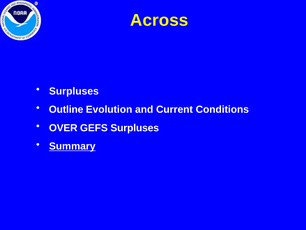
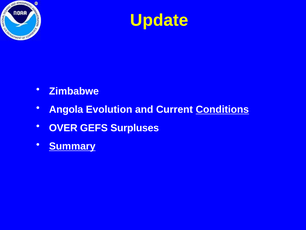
Across: Across -> Update (159, 20)
Surpluses: Surpluses -> Zimbabwe (74, 91)
Outline: Outline -> Angola (66, 109)
Conditions underline: none -> present (222, 109)
